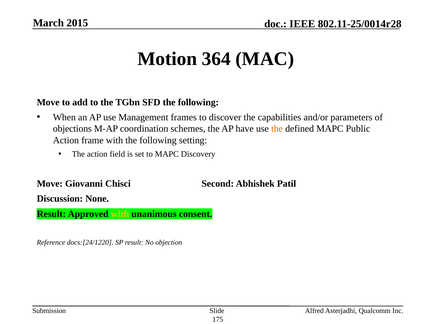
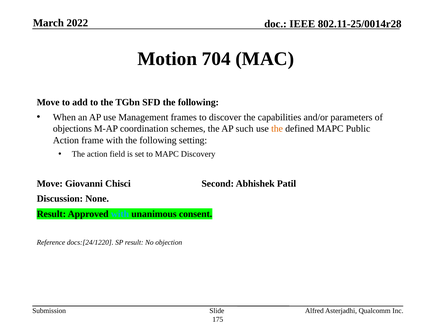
2015: 2015 -> 2022 (77, 23)
364: 364 -> 704 (216, 59)
have: have -> such (245, 129)
with colour: yellow -> light blue (120, 214)
